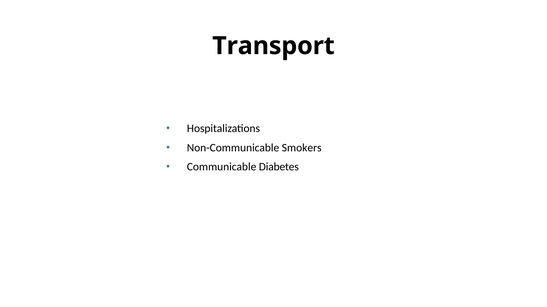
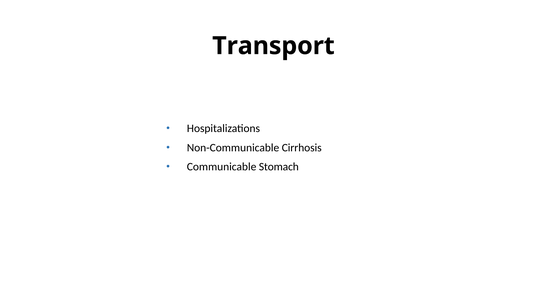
Smokers: Smokers -> Cirrhosis (302, 148)
Diabetes: Diabetes -> Stomach (279, 167)
